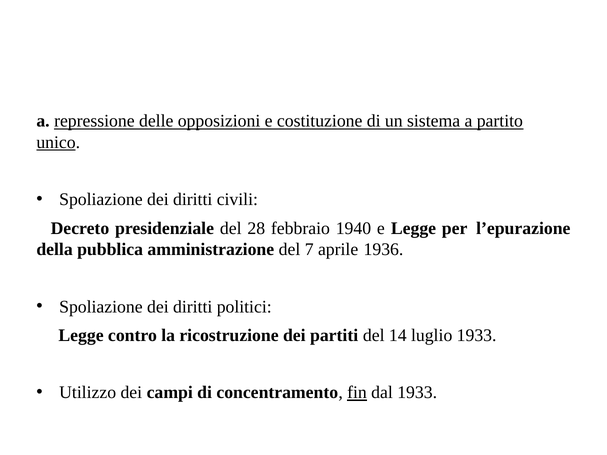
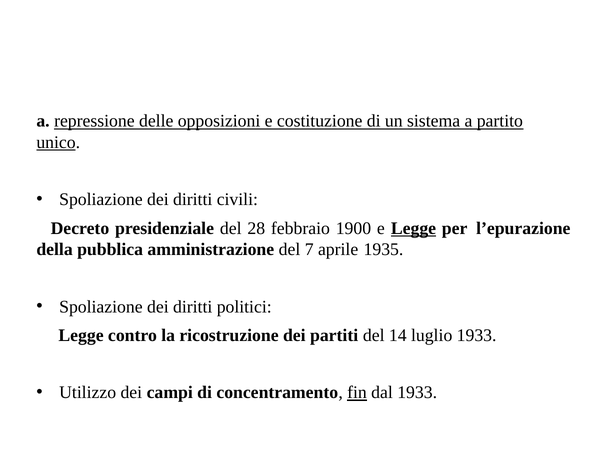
1940: 1940 -> 1900 (353, 228)
Legge underline: none -> present (413, 228)
1936: 1936 -> 1935 (383, 250)
